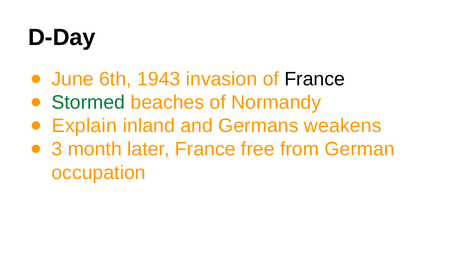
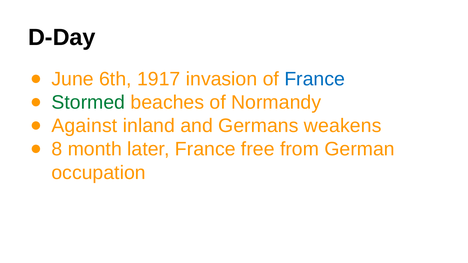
1943: 1943 -> 1917 (159, 79)
France colour: black -> blue (315, 79)
Explain: Explain -> Against (84, 126)
3: 3 -> 8 (57, 149)
